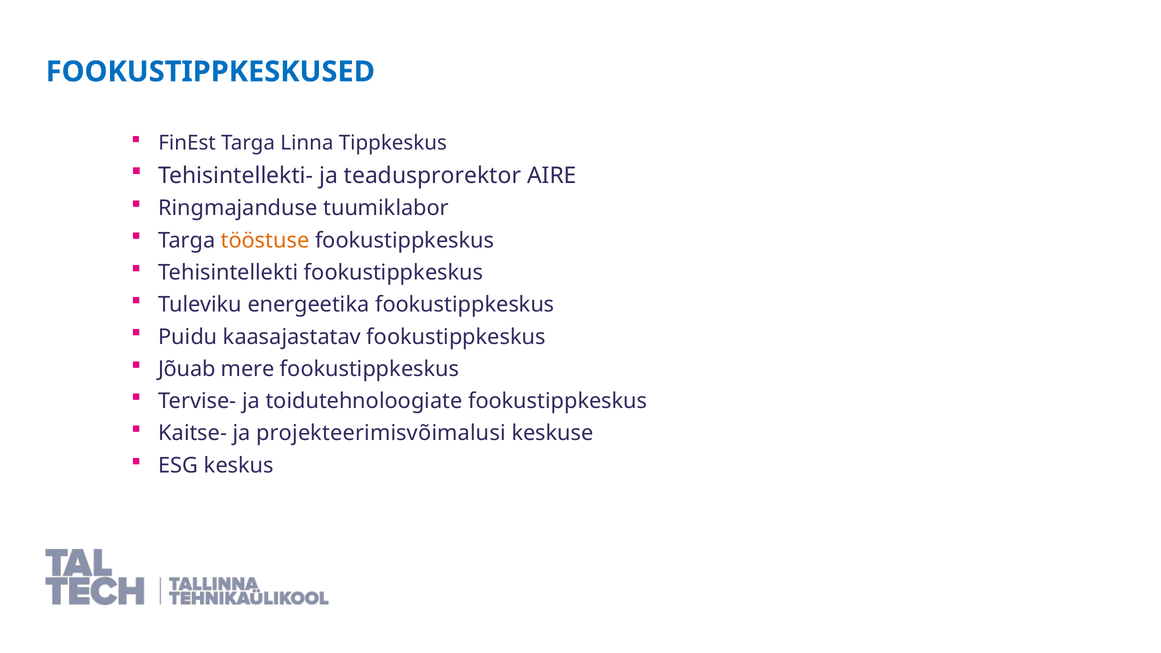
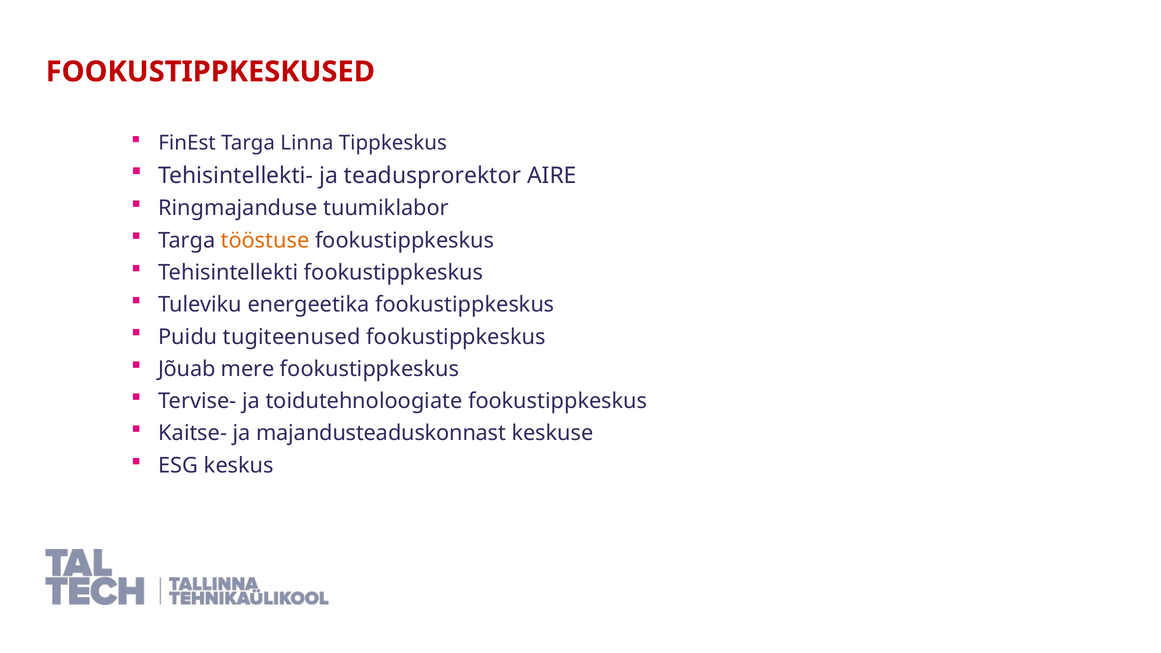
FOOKUSTIPPKESKUSED colour: blue -> red (210, 72)
kaasajastatav: kaasajastatav -> tugiteenused (292, 337)
projekteerimisvõimalusi: projekteerimisvõimalusi -> majandusteaduskonnast (381, 433)
